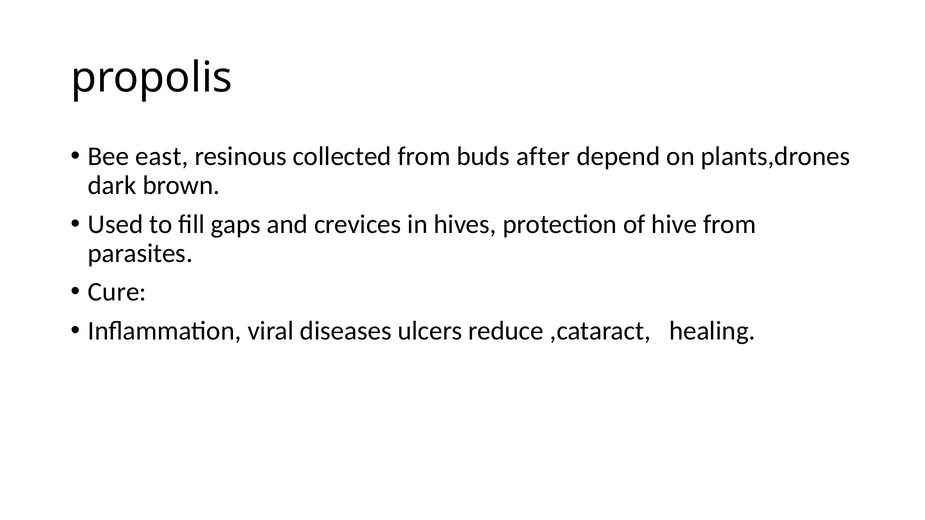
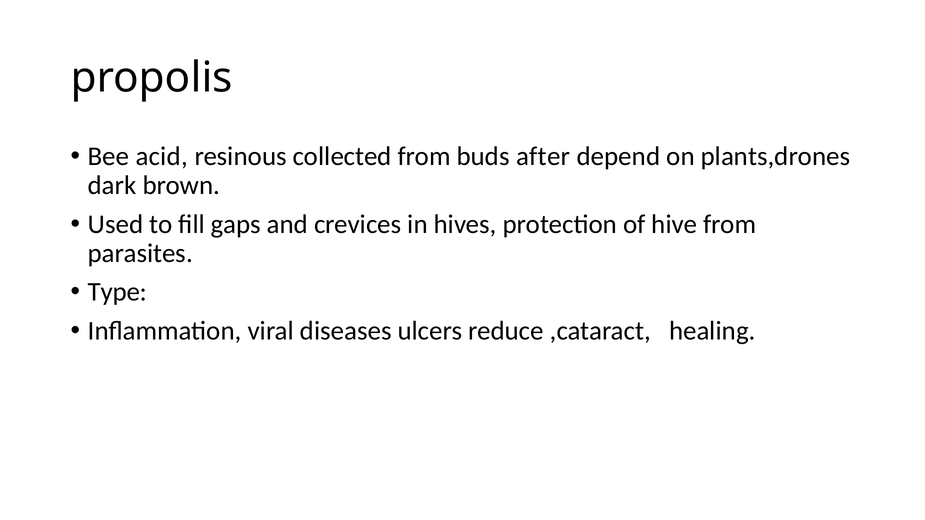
east: east -> acid (162, 156)
Cure: Cure -> Type (117, 292)
